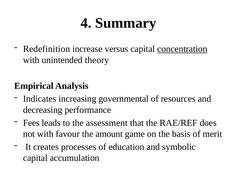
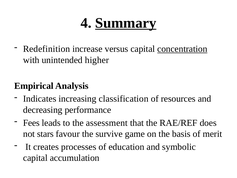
Summary underline: none -> present (126, 23)
theory: theory -> higher (97, 60)
governmental: governmental -> classification (124, 99)
not with: with -> stars (45, 134)
amount: amount -> survive (109, 134)
